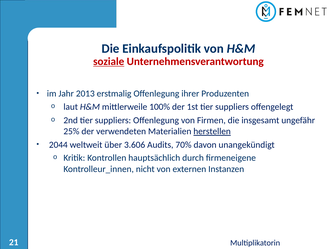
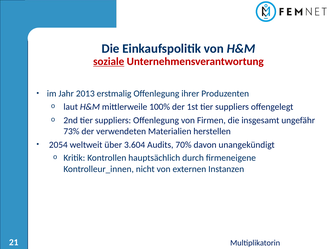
25%: 25% -> 73% (71, 131)
herstellen underline: present -> none (212, 131)
2044: 2044 -> 2054 (58, 145)
3.606: 3.606 -> 3.604 (135, 145)
